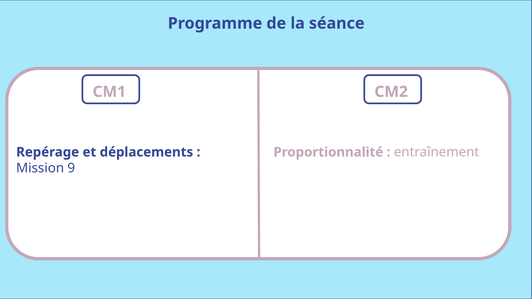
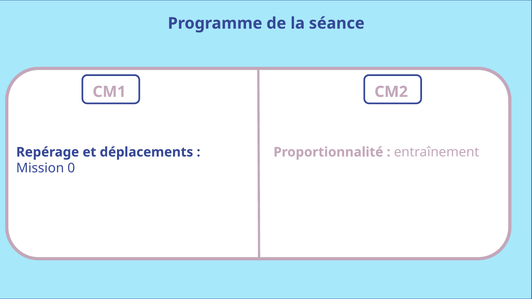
9: 9 -> 0 (71, 168)
